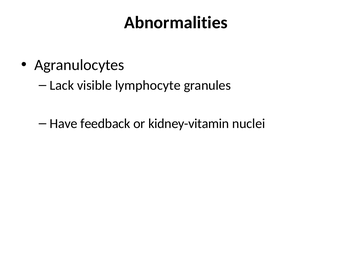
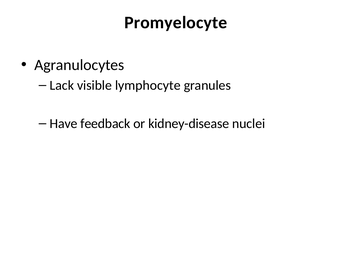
Abnormalities: Abnormalities -> Promyelocyte (176, 23)
kidney-vitamin: kidney-vitamin -> kidney-disease (189, 124)
